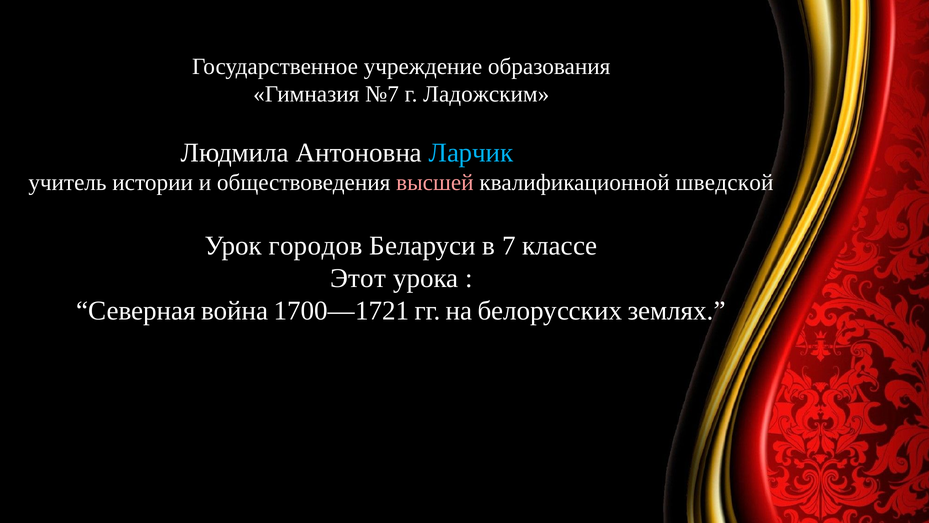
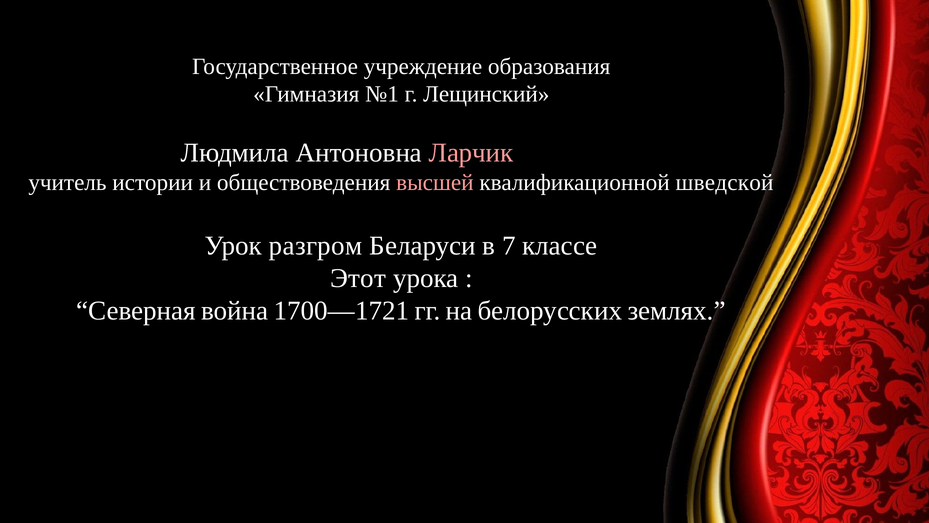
№7: №7 -> №1 (382, 94)
Ладожским: Ладожским -> Лещинский (486, 94)
Ларчик colour: light blue -> pink (471, 153)
городов: городов -> разгром (316, 245)
